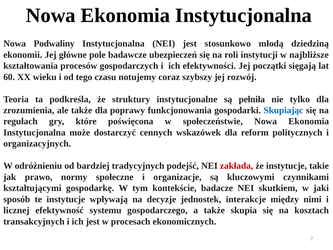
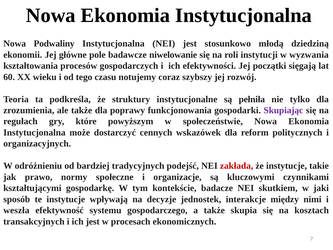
ubezpieczeń: ubezpieczeń -> niwelowanie (173, 55)
najbliższe: najbliższe -> wyzwania (309, 55)
Skupiając colour: blue -> purple (283, 110)
poświęcona: poświęcona -> powyższym (131, 121)
licznej: licznej -> weszła (16, 210)
